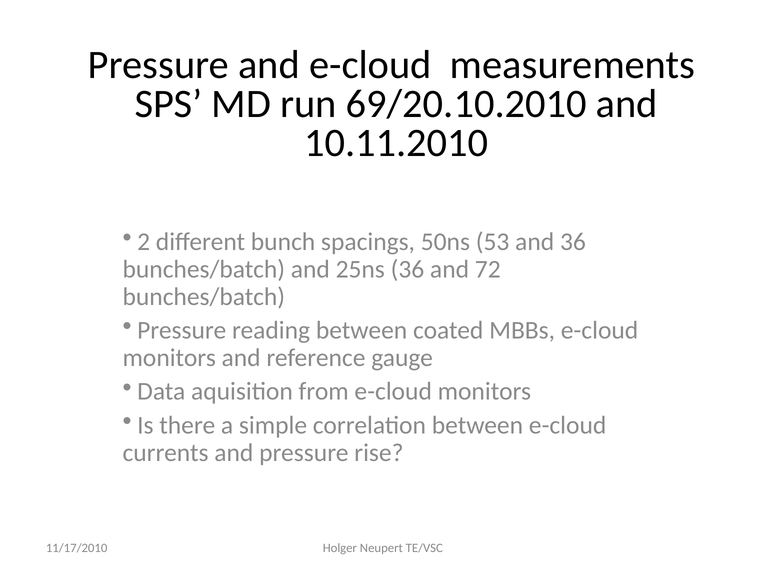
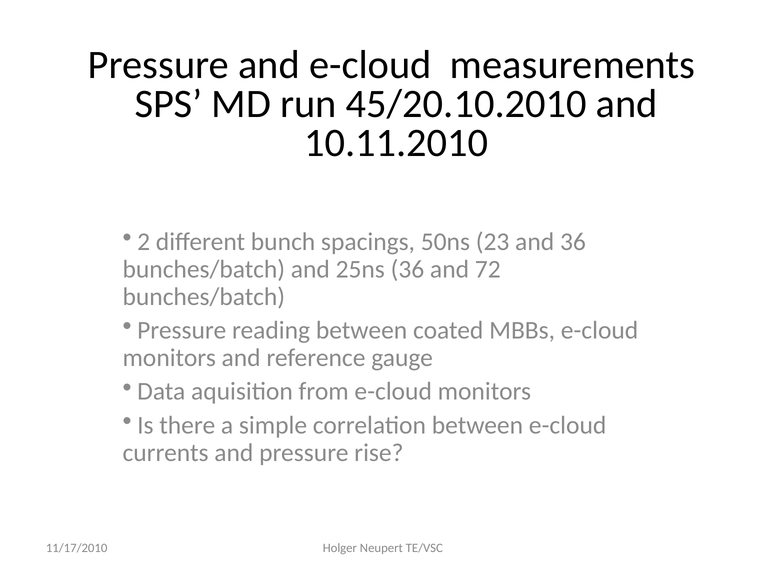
69/20.10.2010: 69/20.10.2010 -> 45/20.10.2010 (466, 104)
53: 53 -> 23 (493, 242)
